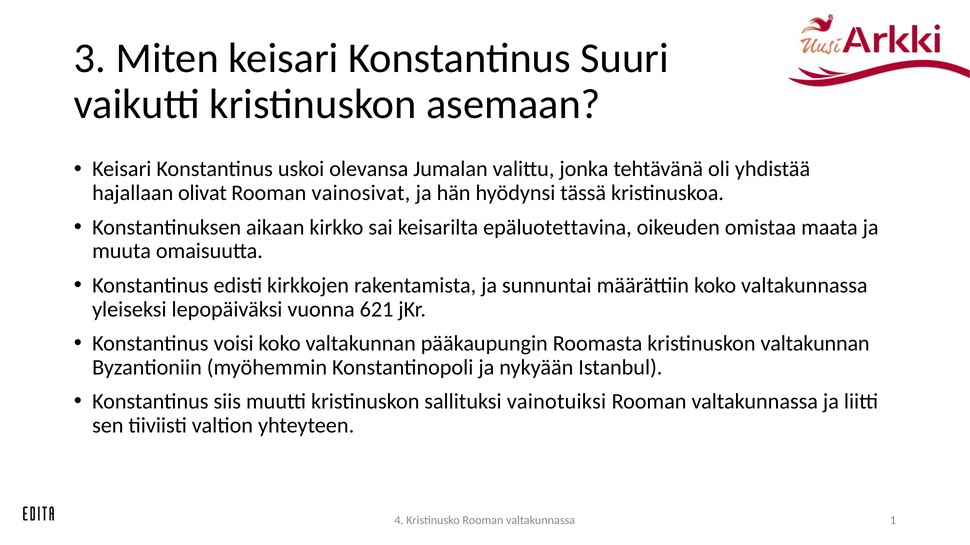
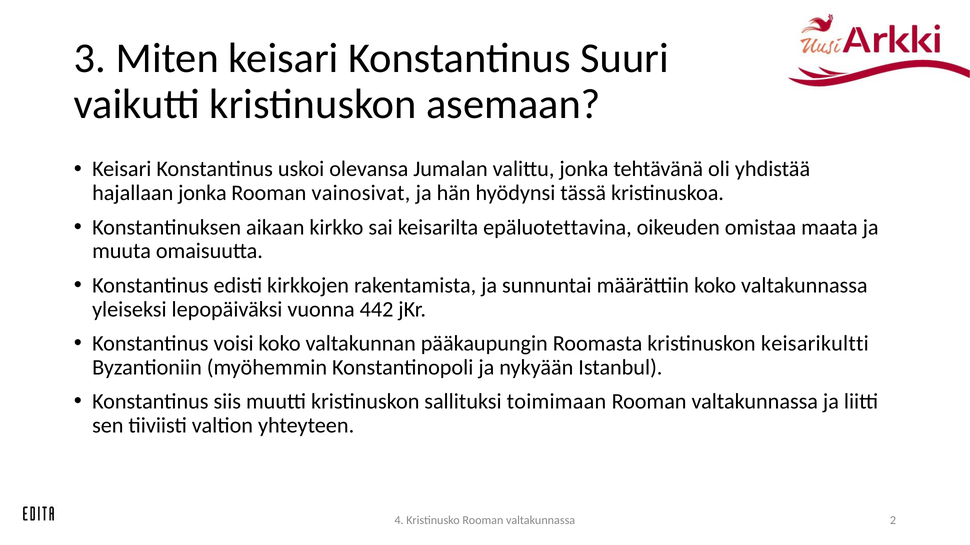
hajallaan olivat: olivat -> jonka (202, 193)
621: 621 -> 442 (377, 310)
kristinuskon valtakunnan: valtakunnan -> keisarikultti (815, 344)
vainotuiksi: vainotuiksi -> toimimaan (556, 402)
1: 1 -> 2 (893, 521)
